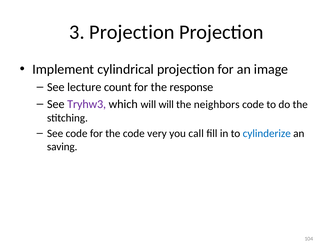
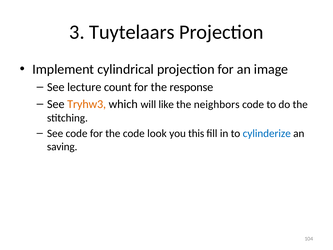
3 Projection: Projection -> Tuytelaars (132, 32)
Tryhw3 colour: purple -> orange (87, 104)
will will: will -> like (166, 104)
very: very -> look (157, 133)
call: call -> this (196, 133)
